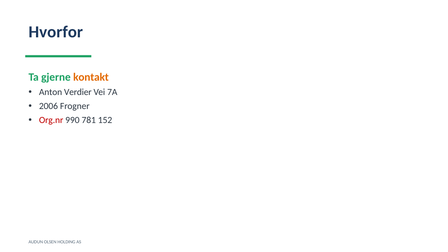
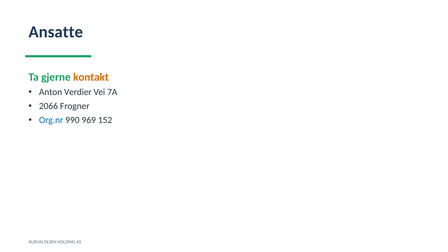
Hvorfor: Hvorfor -> Ansatte (56, 32)
2006: 2006 -> 2066 (48, 106)
Org.nr colour: red -> blue (51, 120)
781: 781 -> 969 (89, 120)
